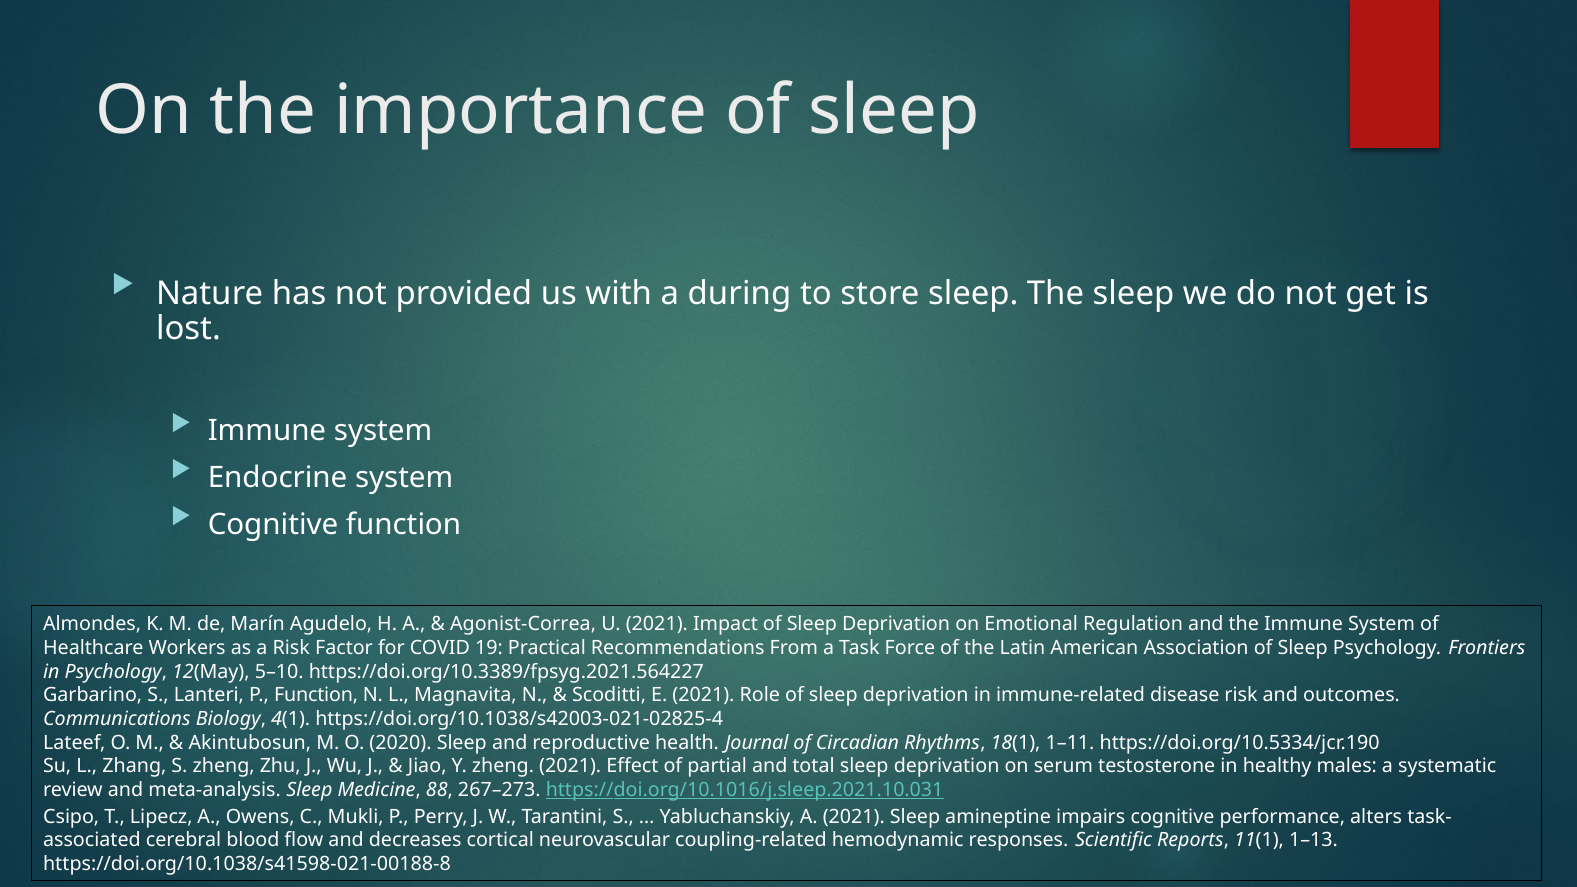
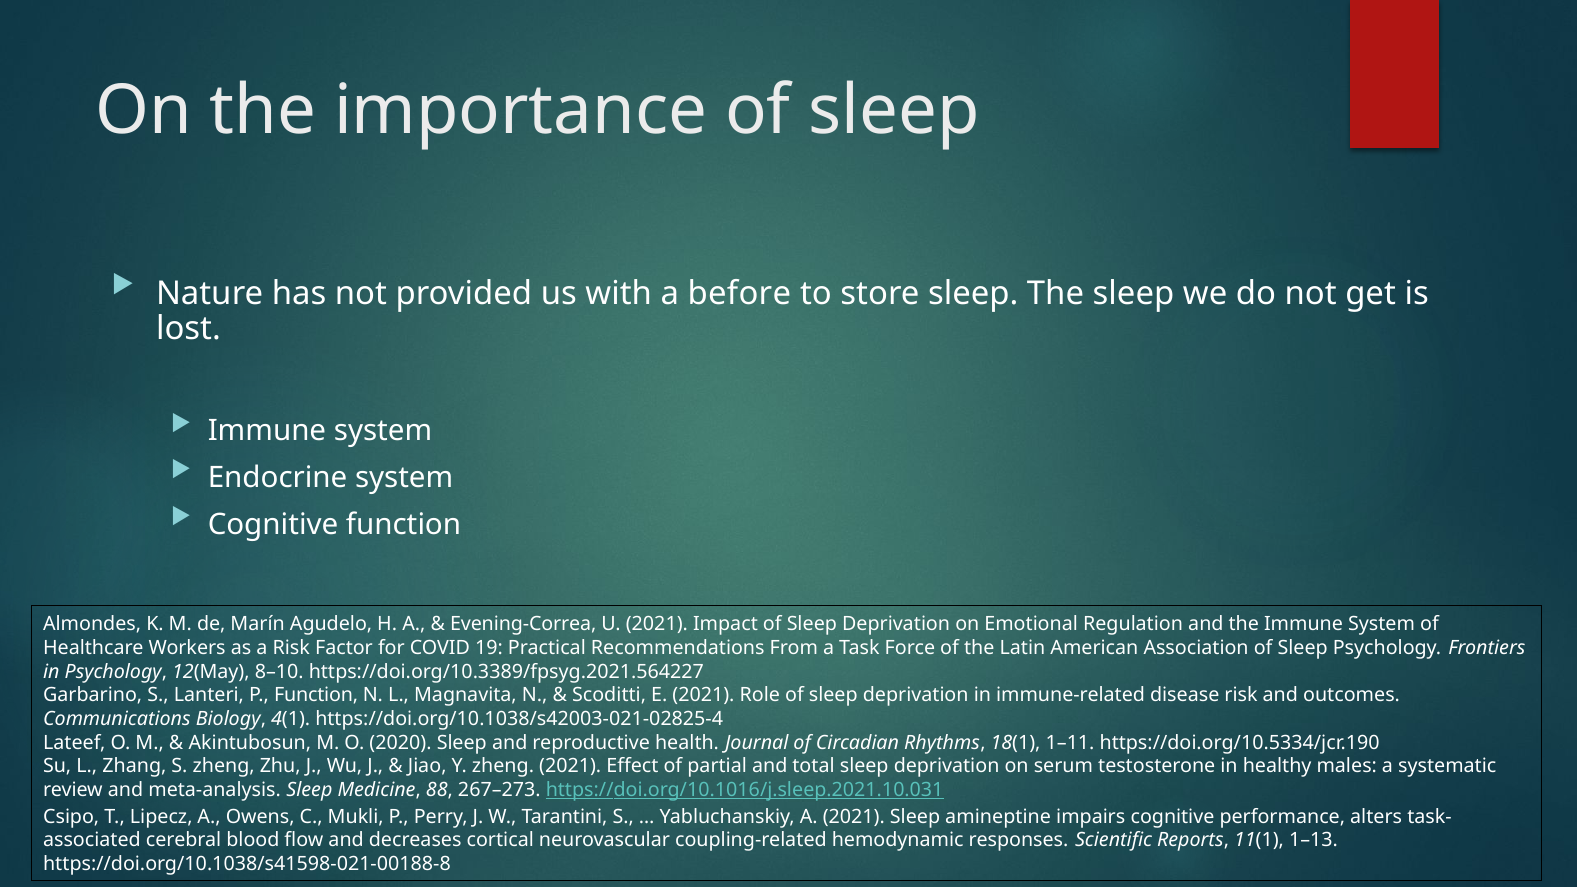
during: during -> before (739, 293)
Agonist-Correa: Agonist-Correa -> Evening-Correa (523, 624)
5–10: 5–10 -> 8–10 (279, 672)
